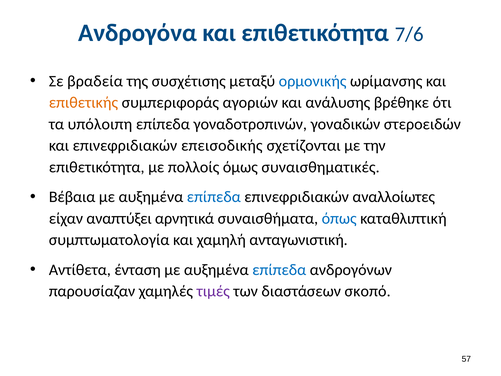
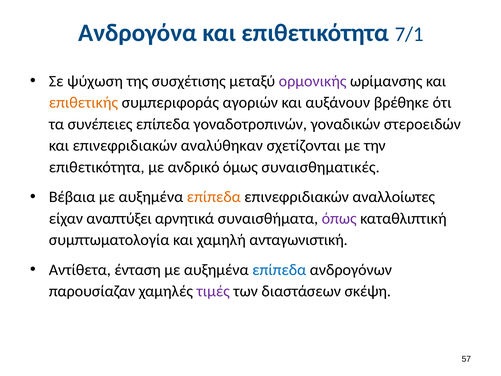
7/6: 7/6 -> 7/1 (409, 34)
βραδεία: βραδεία -> ψύχωση (95, 81)
ορμονικής colour: blue -> purple (313, 81)
ανάλυσης: ανάλυσης -> αυξάνουν (338, 103)
υπόλοιπη: υπόλοιπη -> συνέπειες (100, 124)
επεισοδικής: επεισοδικής -> αναλύθηκαν (222, 146)
πολλοίς: πολλοίς -> ανδρικό (194, 167)
επίπεδα colour: blue -> orange (214, 197)
όπως colour: blue -> purple (339, 218)
σκοπό: σκοπό -> σκέψη (368, 291)
